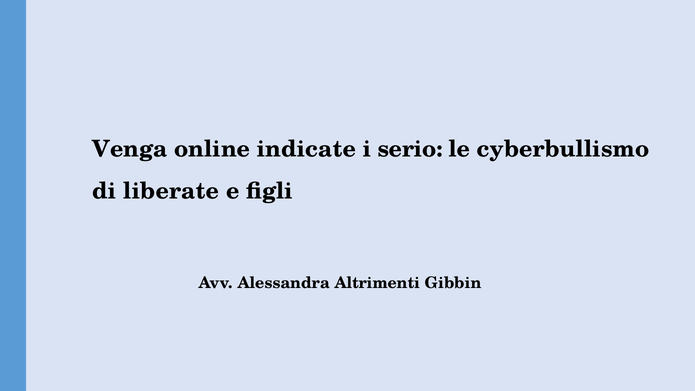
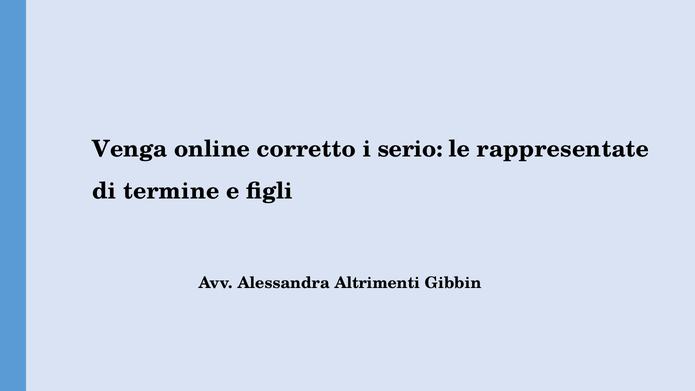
indicate: indicate -> corretto (306, 149)
cyberbullismo: cyberbullismo -> rappresentate (563, 149)
liberate: liberate -> termine (171, 191)
